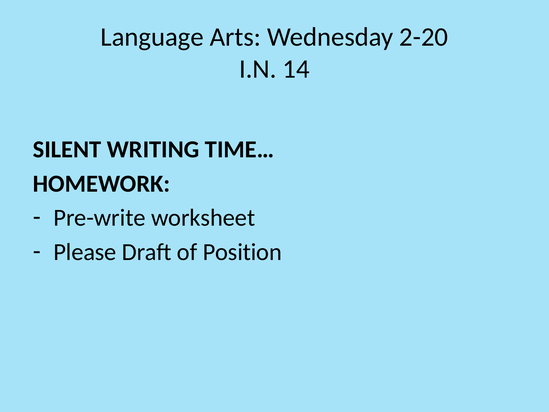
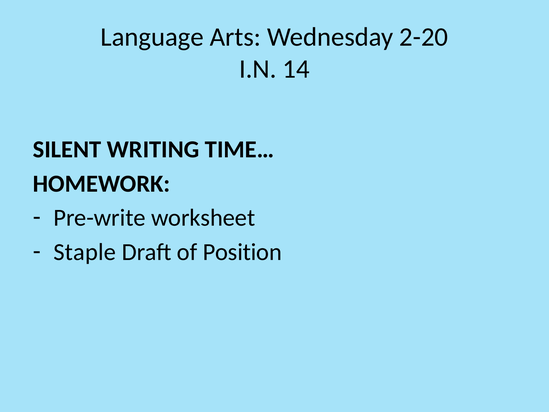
Please: Please -> Staple (85, 252)
